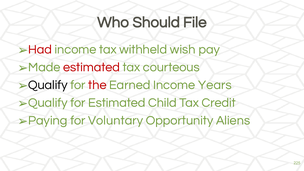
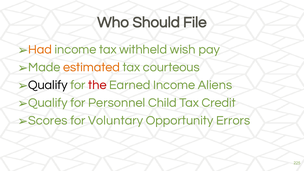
Had colour: red -> orange (40, 50)
estimated colour: red -> orange (92, 67)
Years: Years -> Aliens (215, 85)
for Estimated: Estimated -> Personnel (117, 103)
Paying: Paying -> Scores (48, 120)
Aliens: Aliens -> Errors (233, 120)
